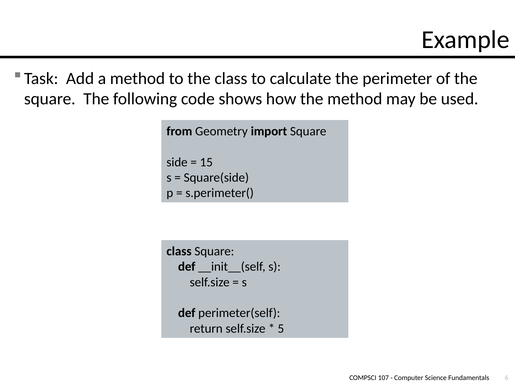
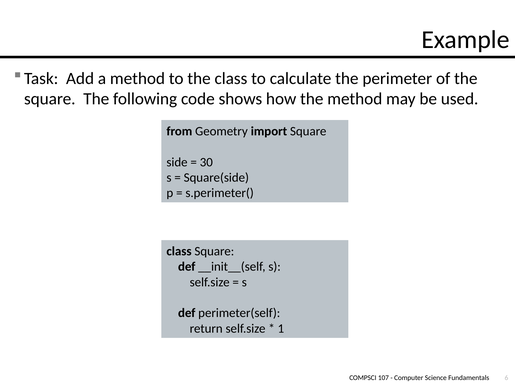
15: 15 -> 30 (206, 162)
5: 5 -> 1 (281, 329)
